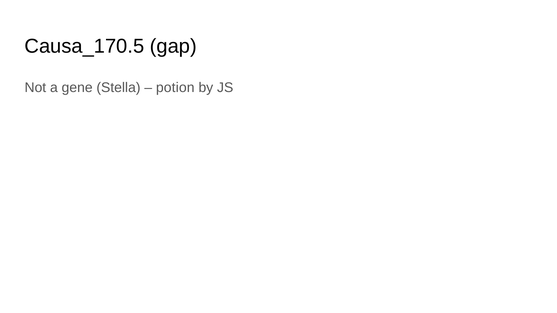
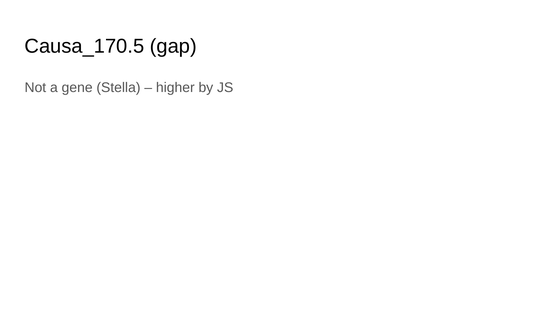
potion: potion -> higher (175, 88)
